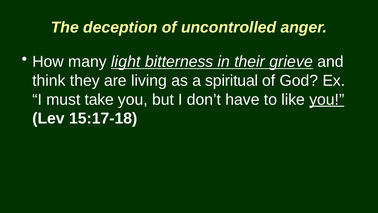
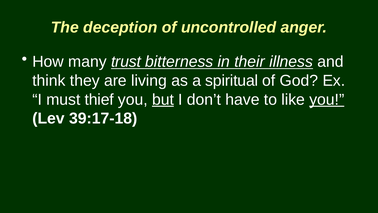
light: light -> trust (126, 62)
grieve: grieve -> illness (291, 62)
take: take -> thief (99, 99)
but underline: none -> present (163, 99)
15:17-18: 15:17-18 -> 39:17-18 (103, 118)
